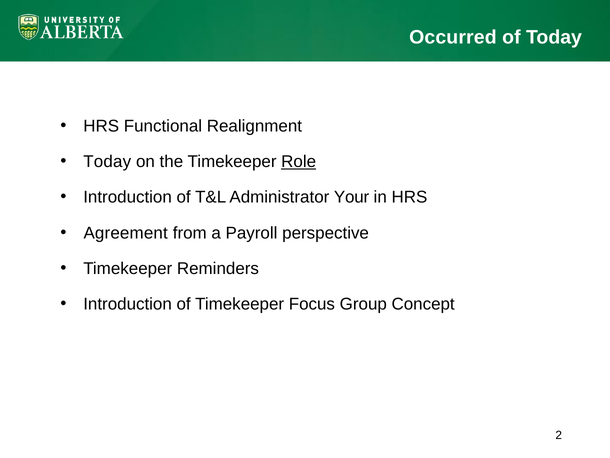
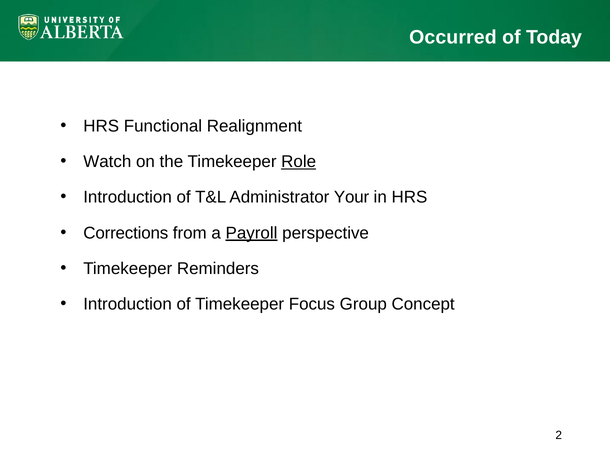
Today: Today -> Watch (107, 162)
Agreement: Agreement -> Corrections (126, 233)
Payroll underline: none -> present (252, 233)
